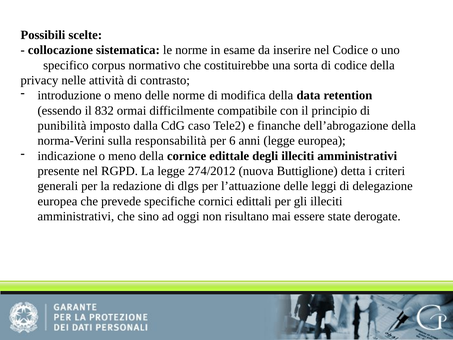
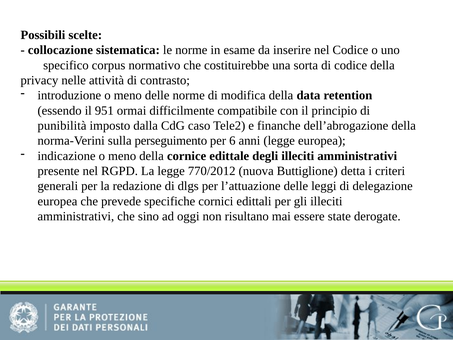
832: 832 -> 951 (104, 111)
responsabilità: responsabilità -> perseguimento (171, 141)
274/2012: 274/2012 -> 770/2012 (212, 171)
